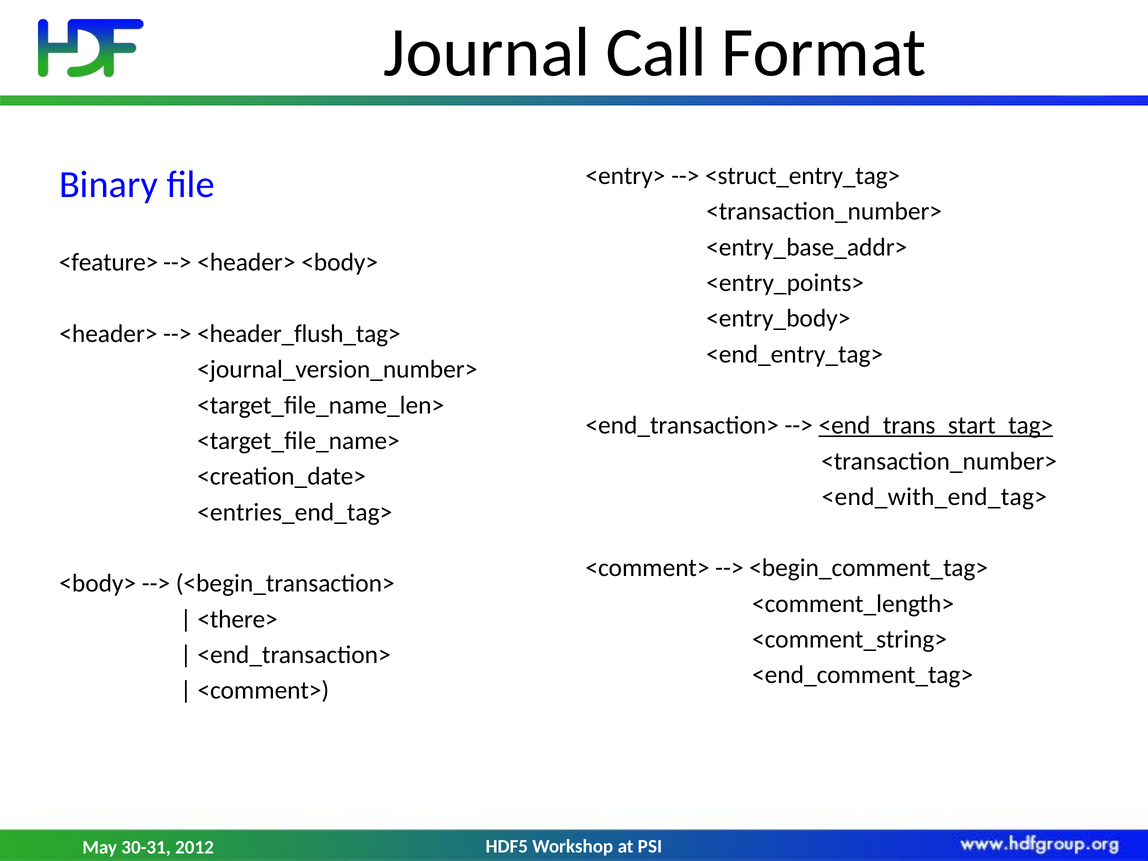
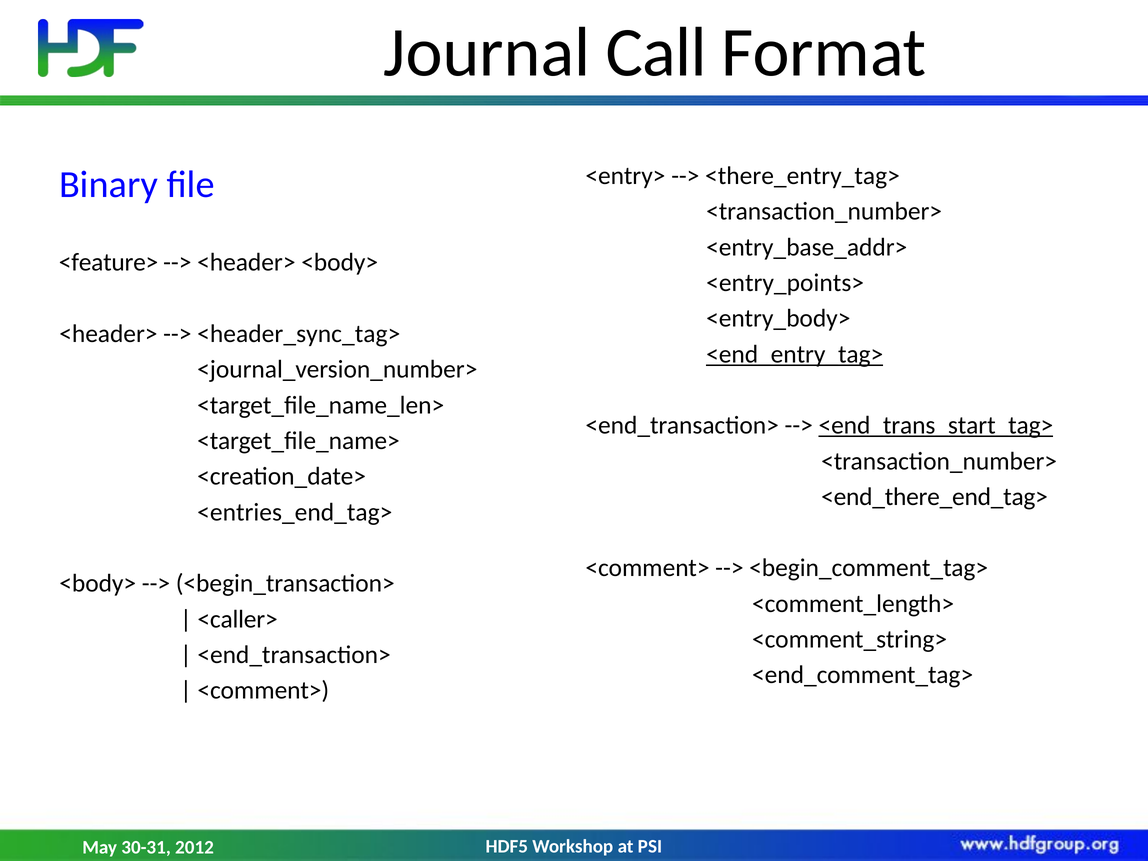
<struct_entry_tag>: <struct_entry_tag> -> <there_entry_tag> (802, 176)
<header_flush_tag>: <header_flush_tag> -> <header_sync_tag> (299, 334)
<end_entry_tag> underline: none -> present (795, 354)
<end_with_end_tag>: <end_with_end_tag> -> <end_there_end_tag> (935, 497)
<there>: <there> -> <caller> (238, 619)
